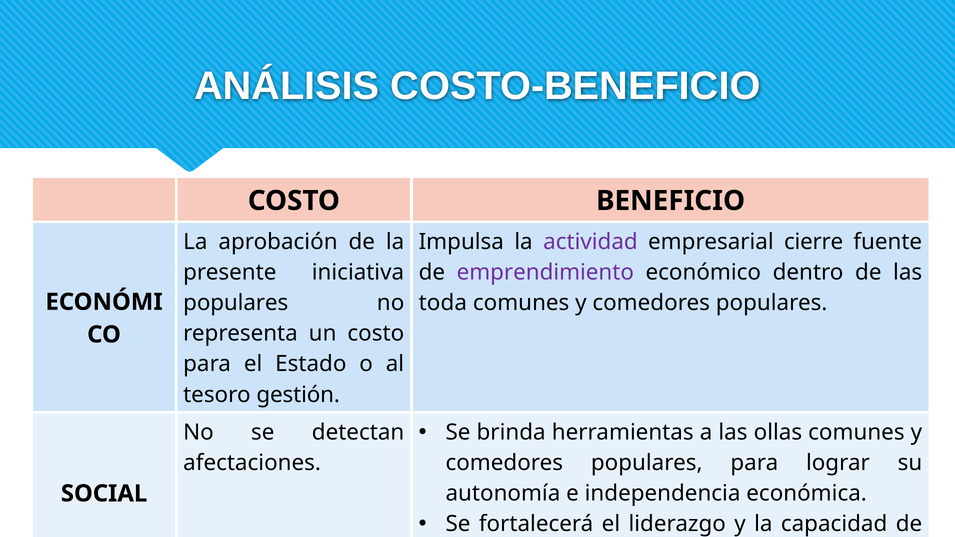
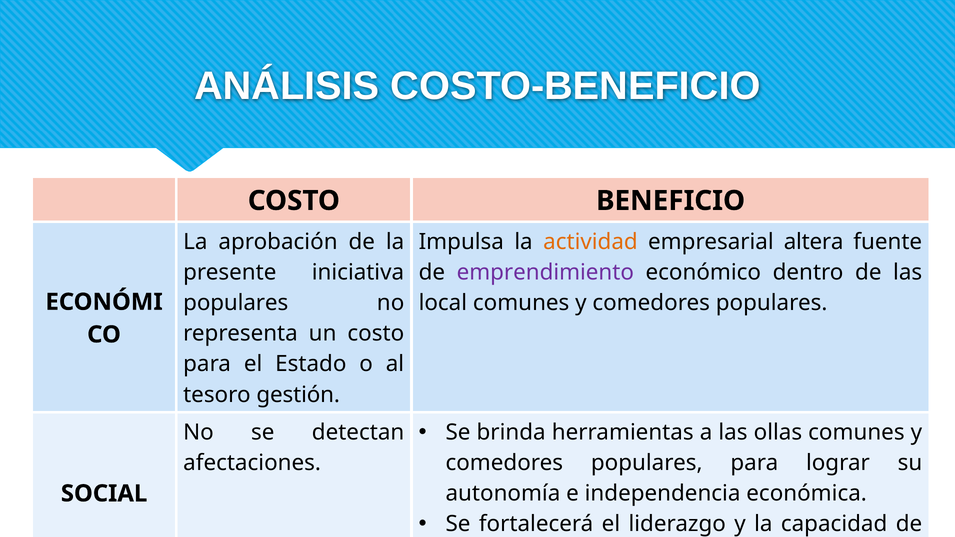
actividad colour: purple -> orange (590, 242)
cierre: cierre -> altera (814, 242)
toda: toda -> local (443, 303)
